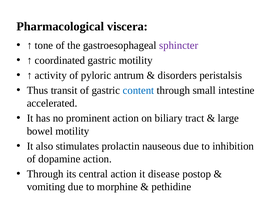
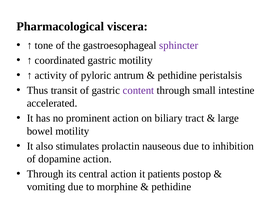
disorders: disorders -> pethidine (177, 75)
content colour: blue -> purple (138, 90)
disease: disease -> patients (164, 173)
